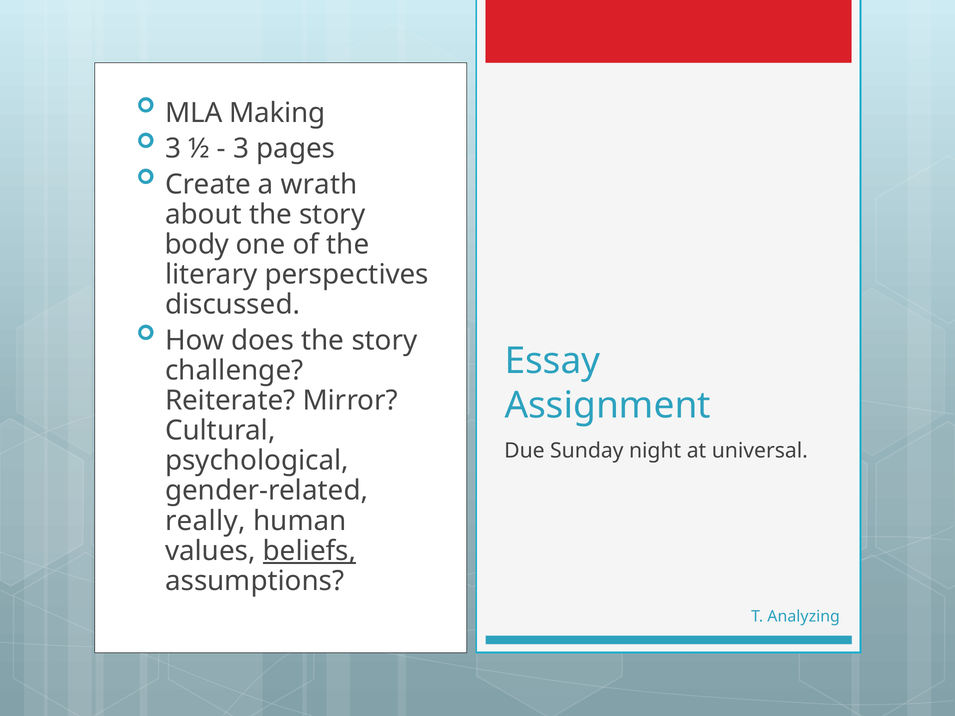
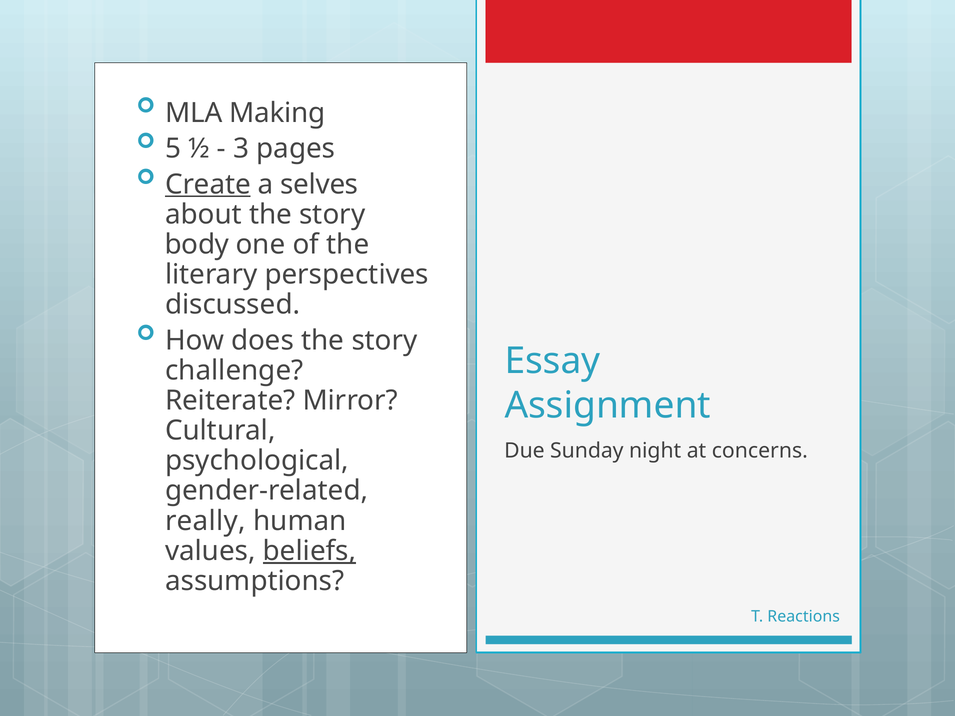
3: 3 -> 5 (173, 149)
Create underline: none -> present (208, 184)
wrath: wrath -> selves (319, 184)
universal: universal -> concerns (760, 451)
Analyzing: Analyzing -> Reactions (804, 617)
